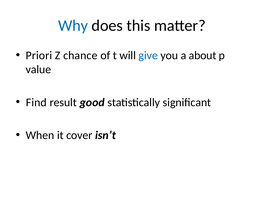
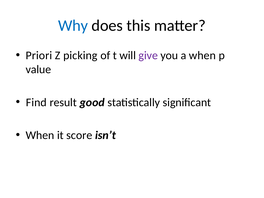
chance: chance -> picking (80, 55)
give colour: blue -> purple (148, 55)
a about: about -> when (202, 55)
cover: cover -> score (79, 135)
